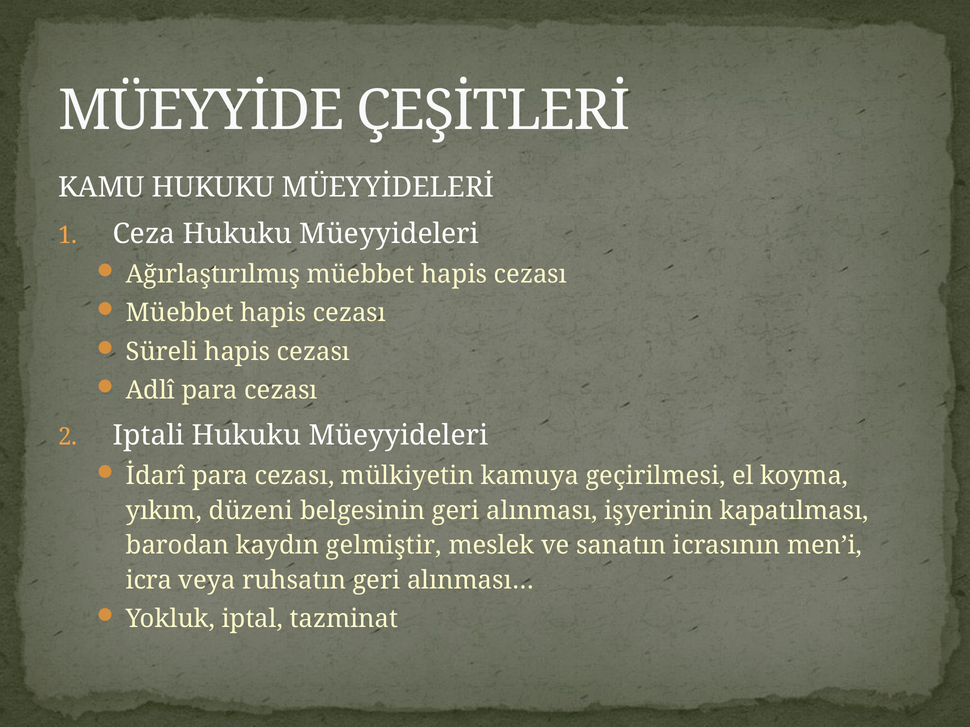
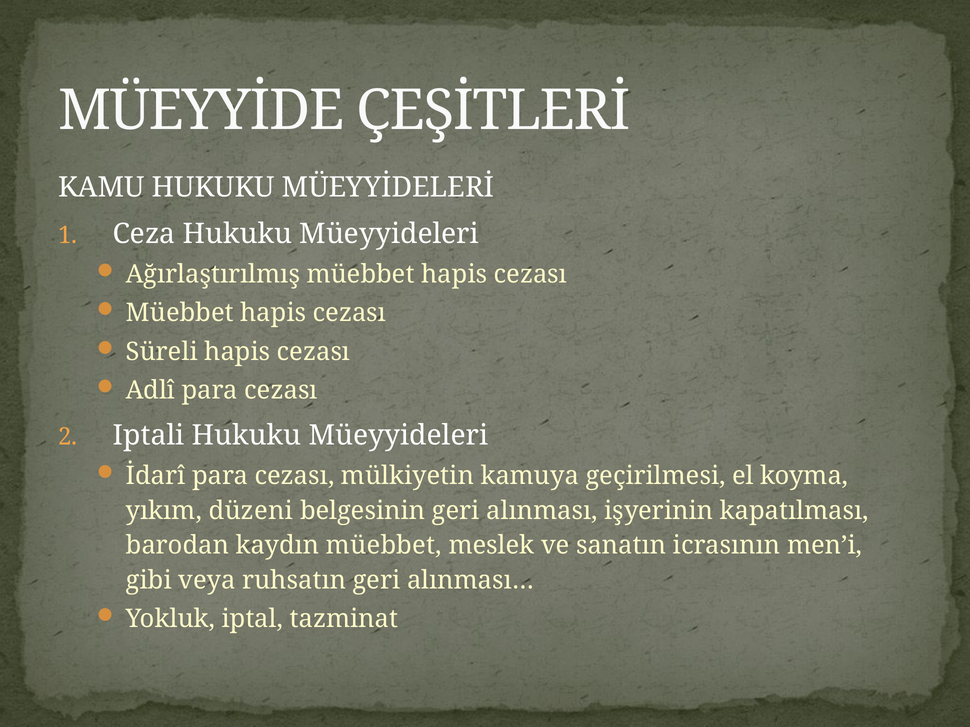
kaydın gelmiştir: gelmiştir -> müebbet (384, 546)
icra: icra -> gibi (149, 580)
